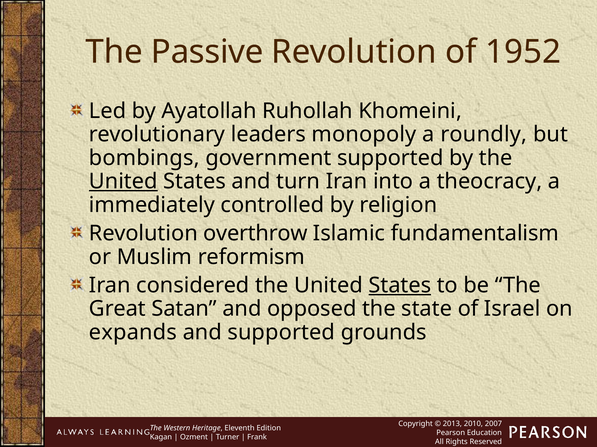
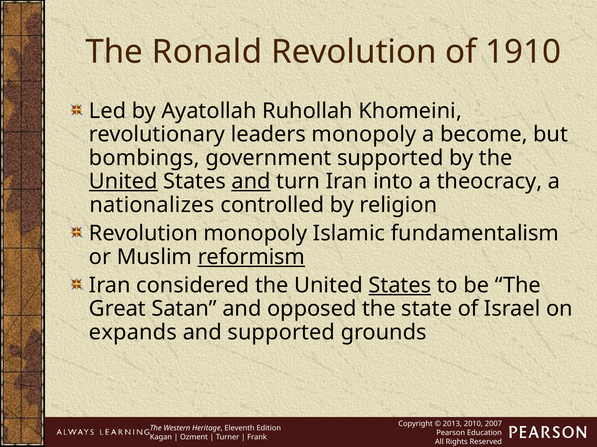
Passive: Passive -> Ronald (207, 52)
1952: 1952 -> 1910 (523, 52)
roundly: roundly -> become (484, 135)
and underline: none -> present (251, 182)
immediately: immediately -> nationalizes (152, 205)
Revolution overthrow: overthrow -> monopoly (255, 234)
reformism underline: none -> present (251, 257)
